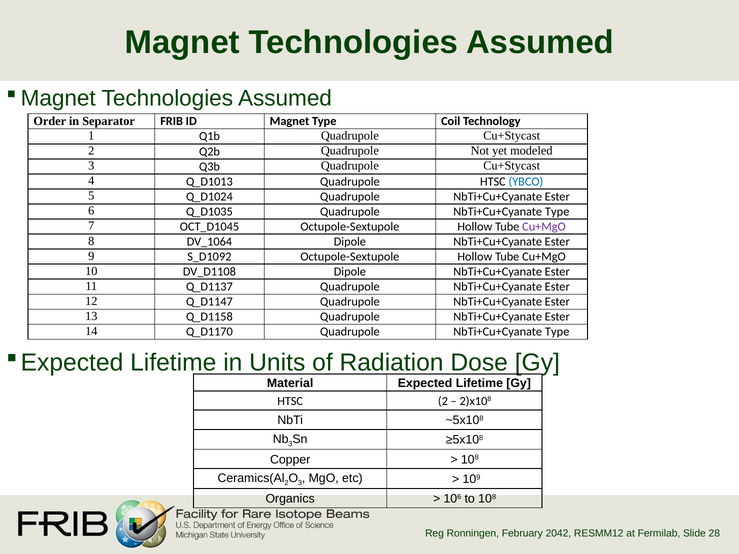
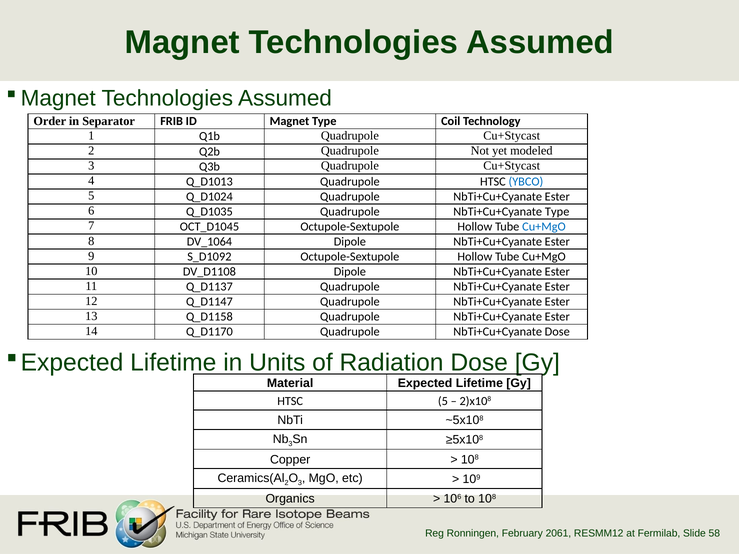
Cu+MgO colour: purple -> blue (544, 227)
Type: Type -> Dose (557, 332)
HTSC 2: 2 -> 5 (443, 401)
2042: 2042 -> 2061 (558, 534)
28: 28 -> 58 (714, 534)
